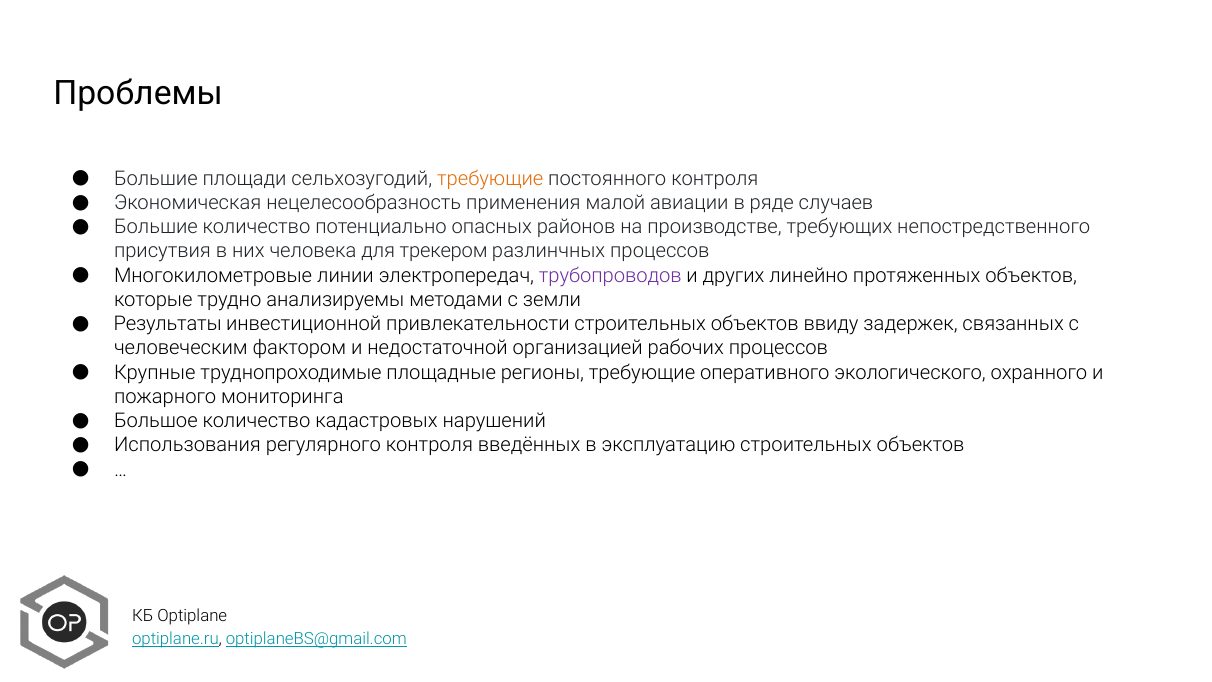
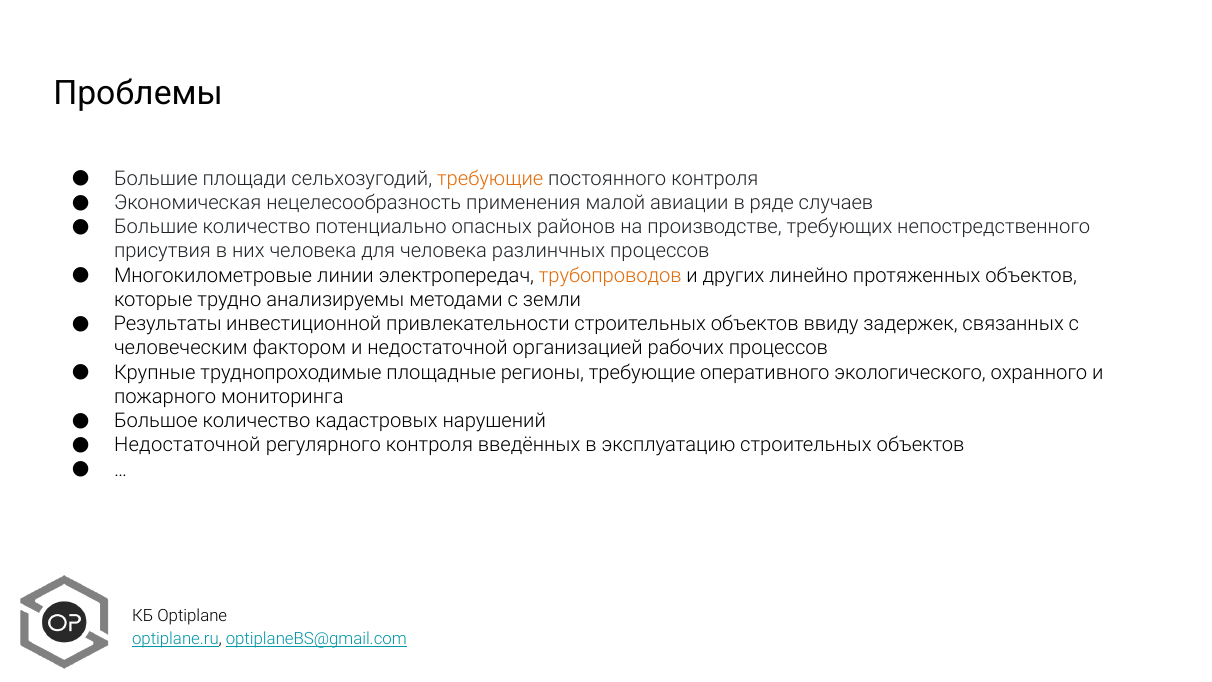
для трекером: трекером -> человека (444, 251)
трубопроводов colour: purple -> orange (610, 275)
Использования: Использования -> Недостаточной (187, 445)
